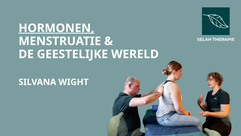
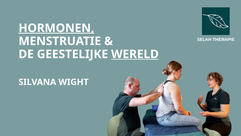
WERELD underline: none -> present (135, 54)
